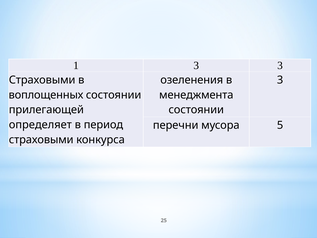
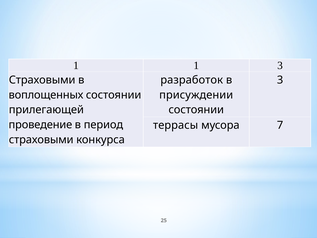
1 3: 3 -> 1 (196, 65)
озеленения: озеленения -> разработок (192, 80)
менеджмента: менеджмента -> присуждении (196, 95)
определяет: определяет -> проведение (40, 125)
перечни: перечни -> террасы (176, 125)
5: 5 -> 7 (280, 125)
